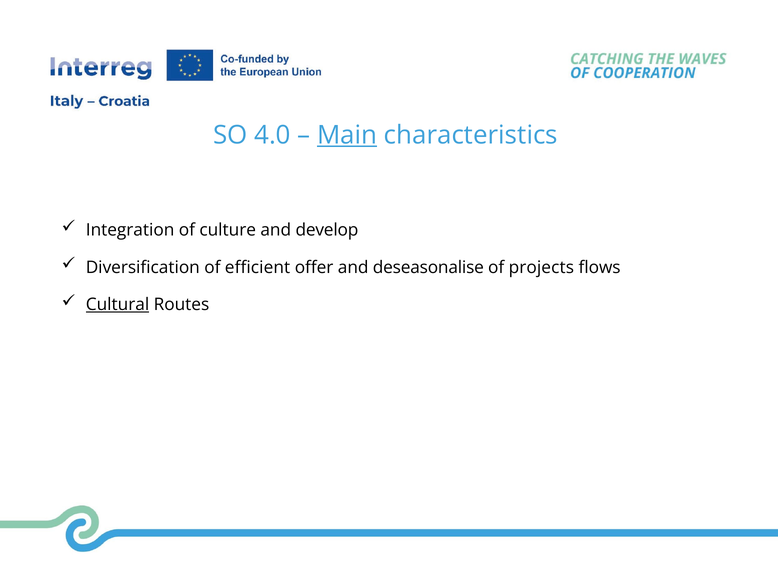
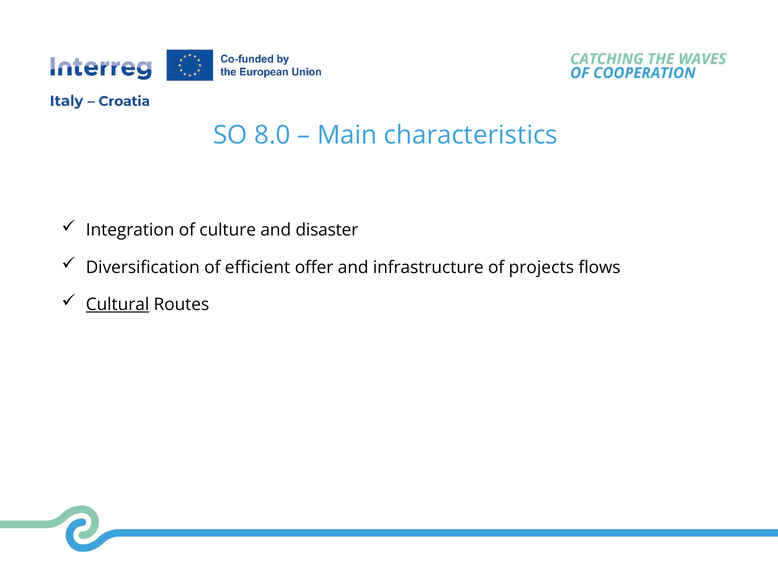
4.0: 4.0 -> 8.0 (272, 135)
Main underline: present -> none (347, 135)
develop: develop -> disaster (327, 230)
deseasonalise: deseasonalise -> infrastructure (428, 268)
